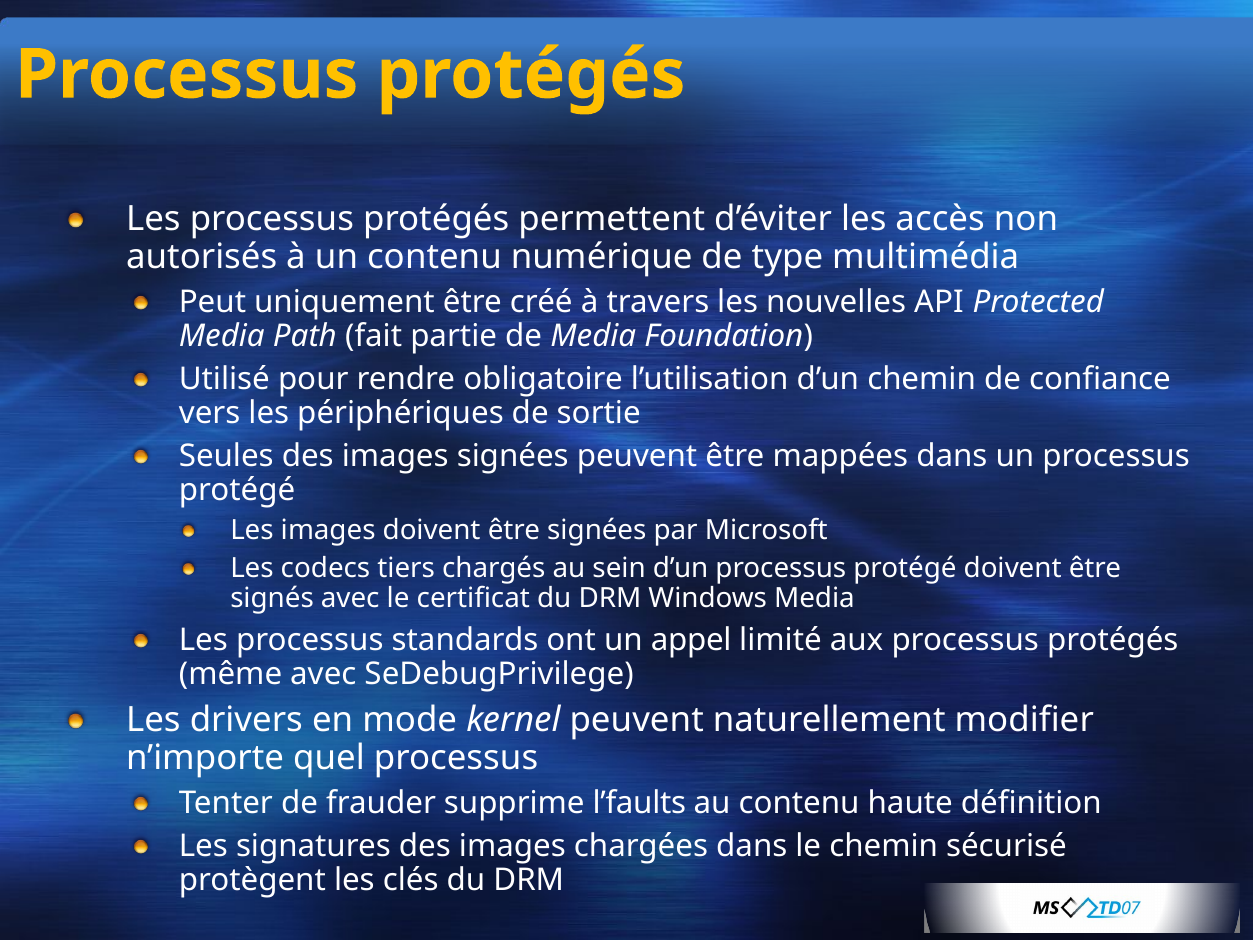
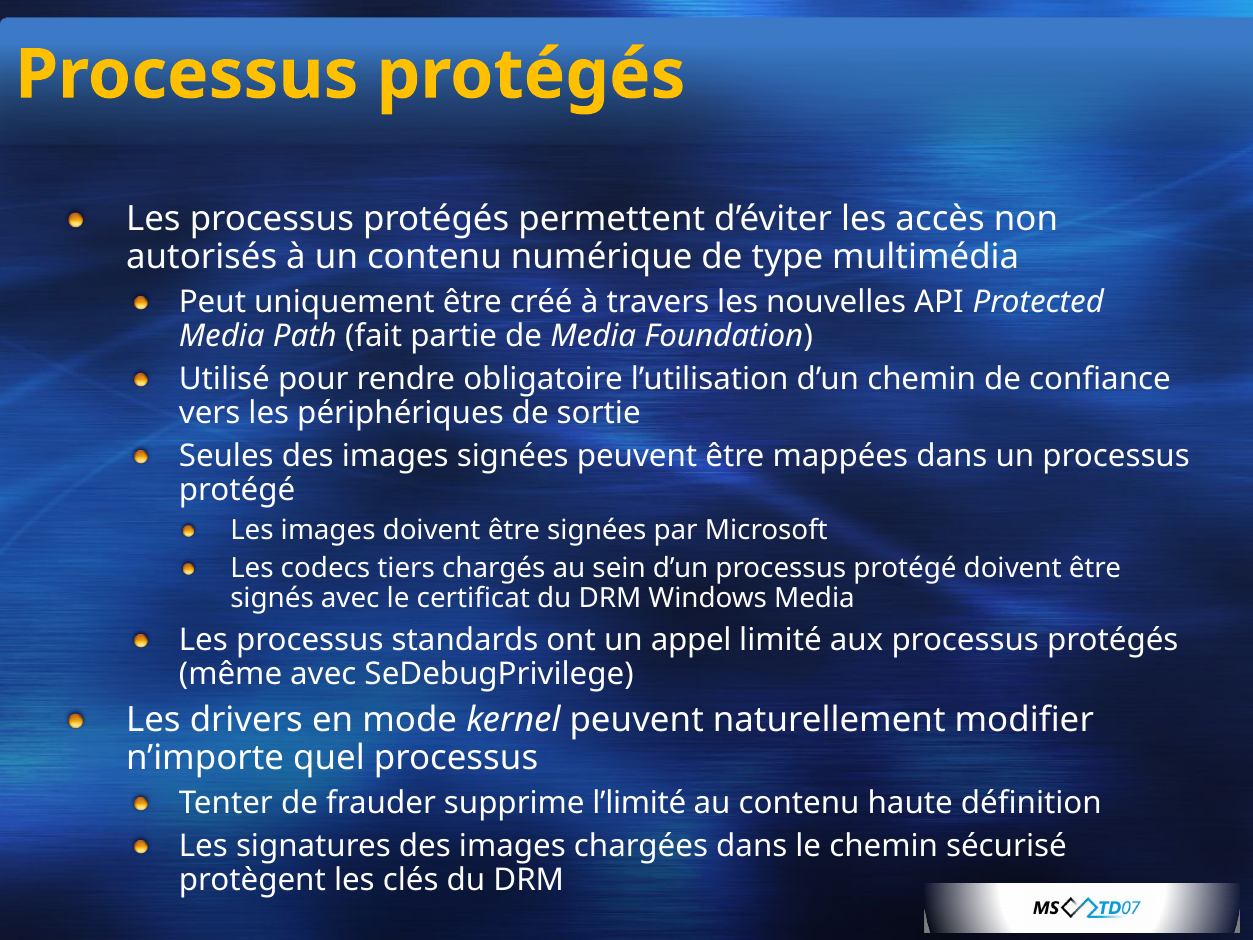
l’faults: l’faults -> l’limité (639, 803)
